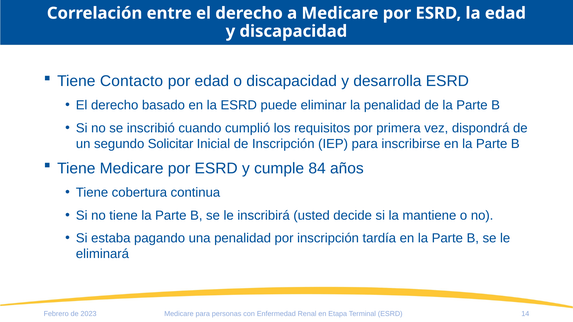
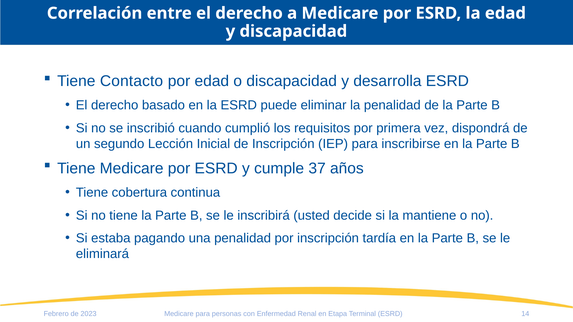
Solicitar: Solicitar -> Lección (171, 144)
84: 84 -> 37 (317, 169)
